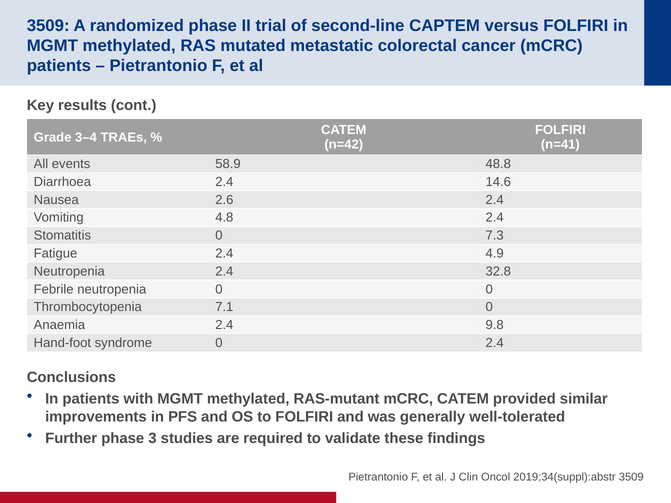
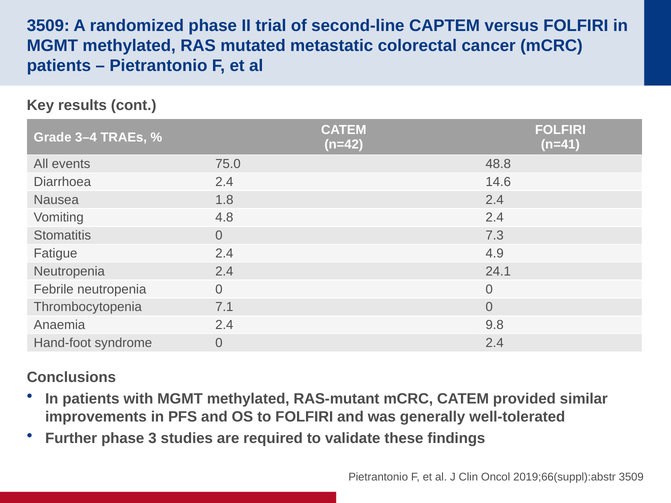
58.9: 58.9 -> 75.0 (228, 164)
2.6: 2.6 -> 1.8 (224, 200)
32.8: 32.8 -> 24.1 (498, 271)
2019;34(suppl):abstr: 2019;34(suppl):abstr -> 2019;66(suppl):abstr (565, 477)
